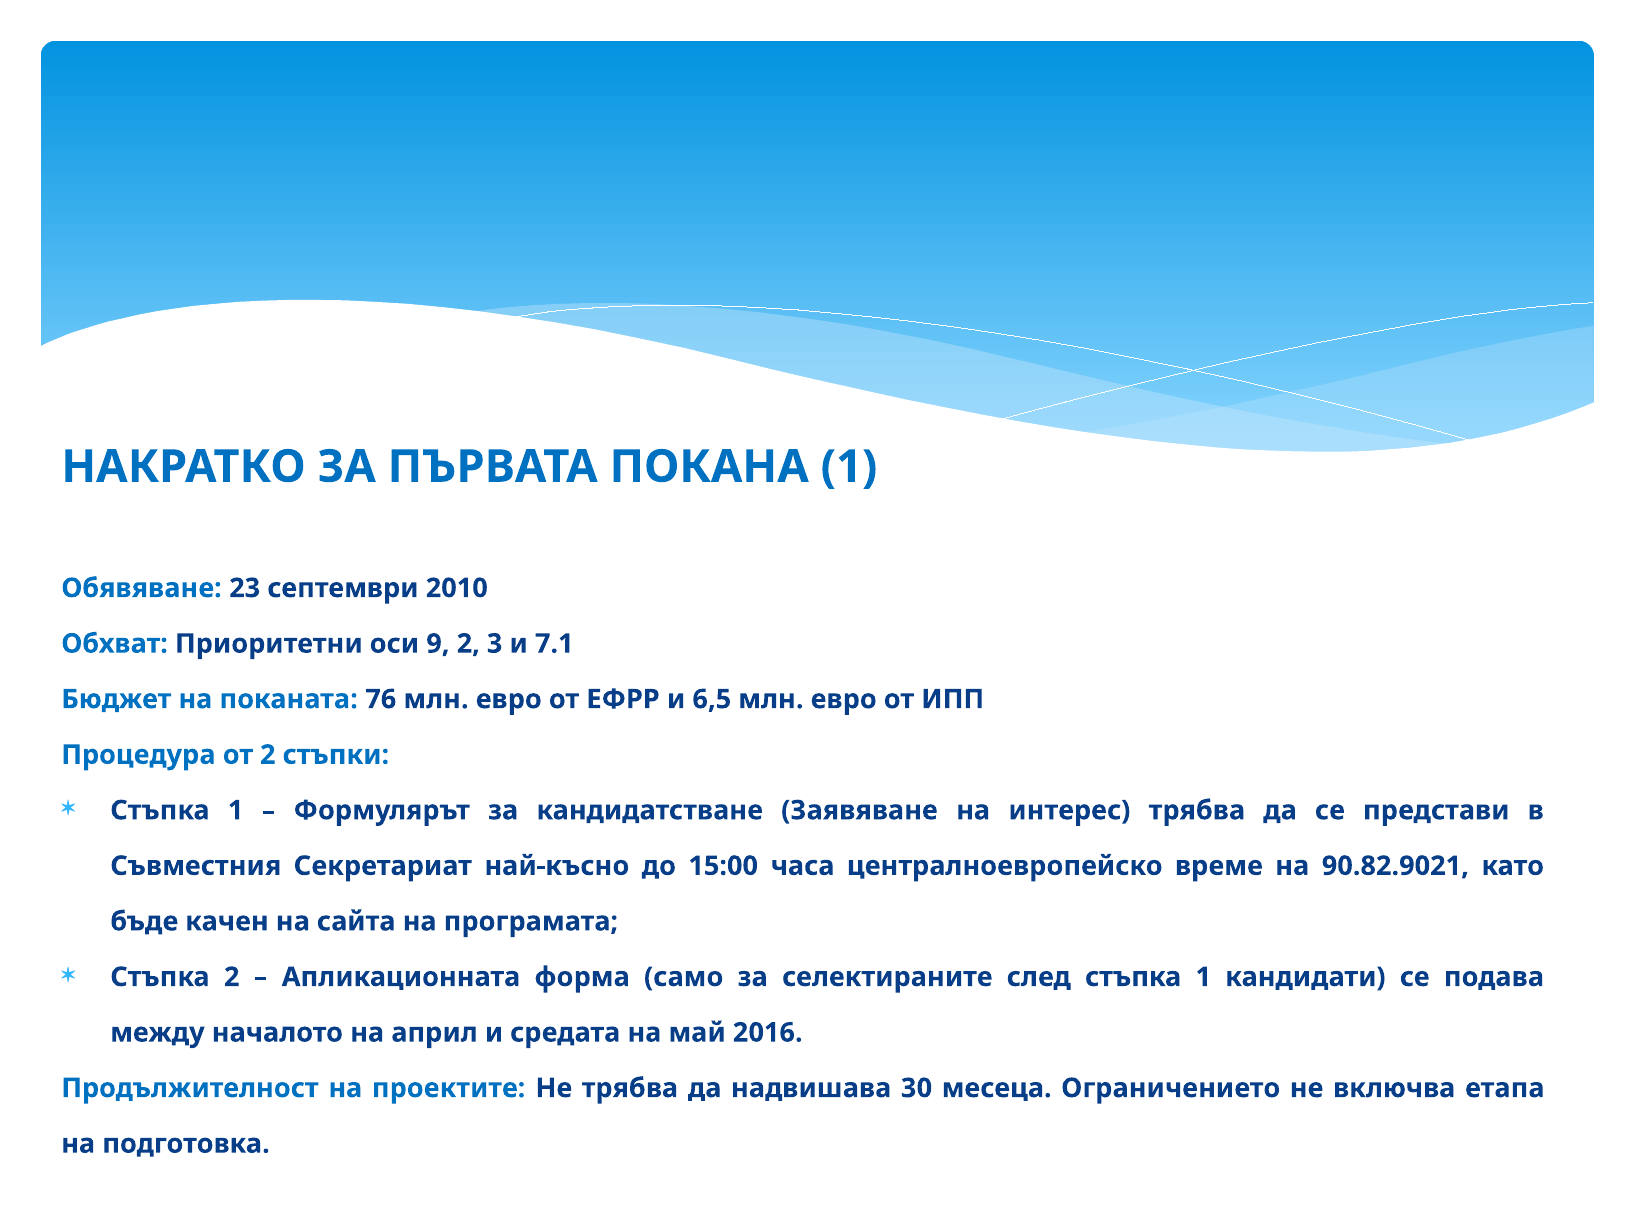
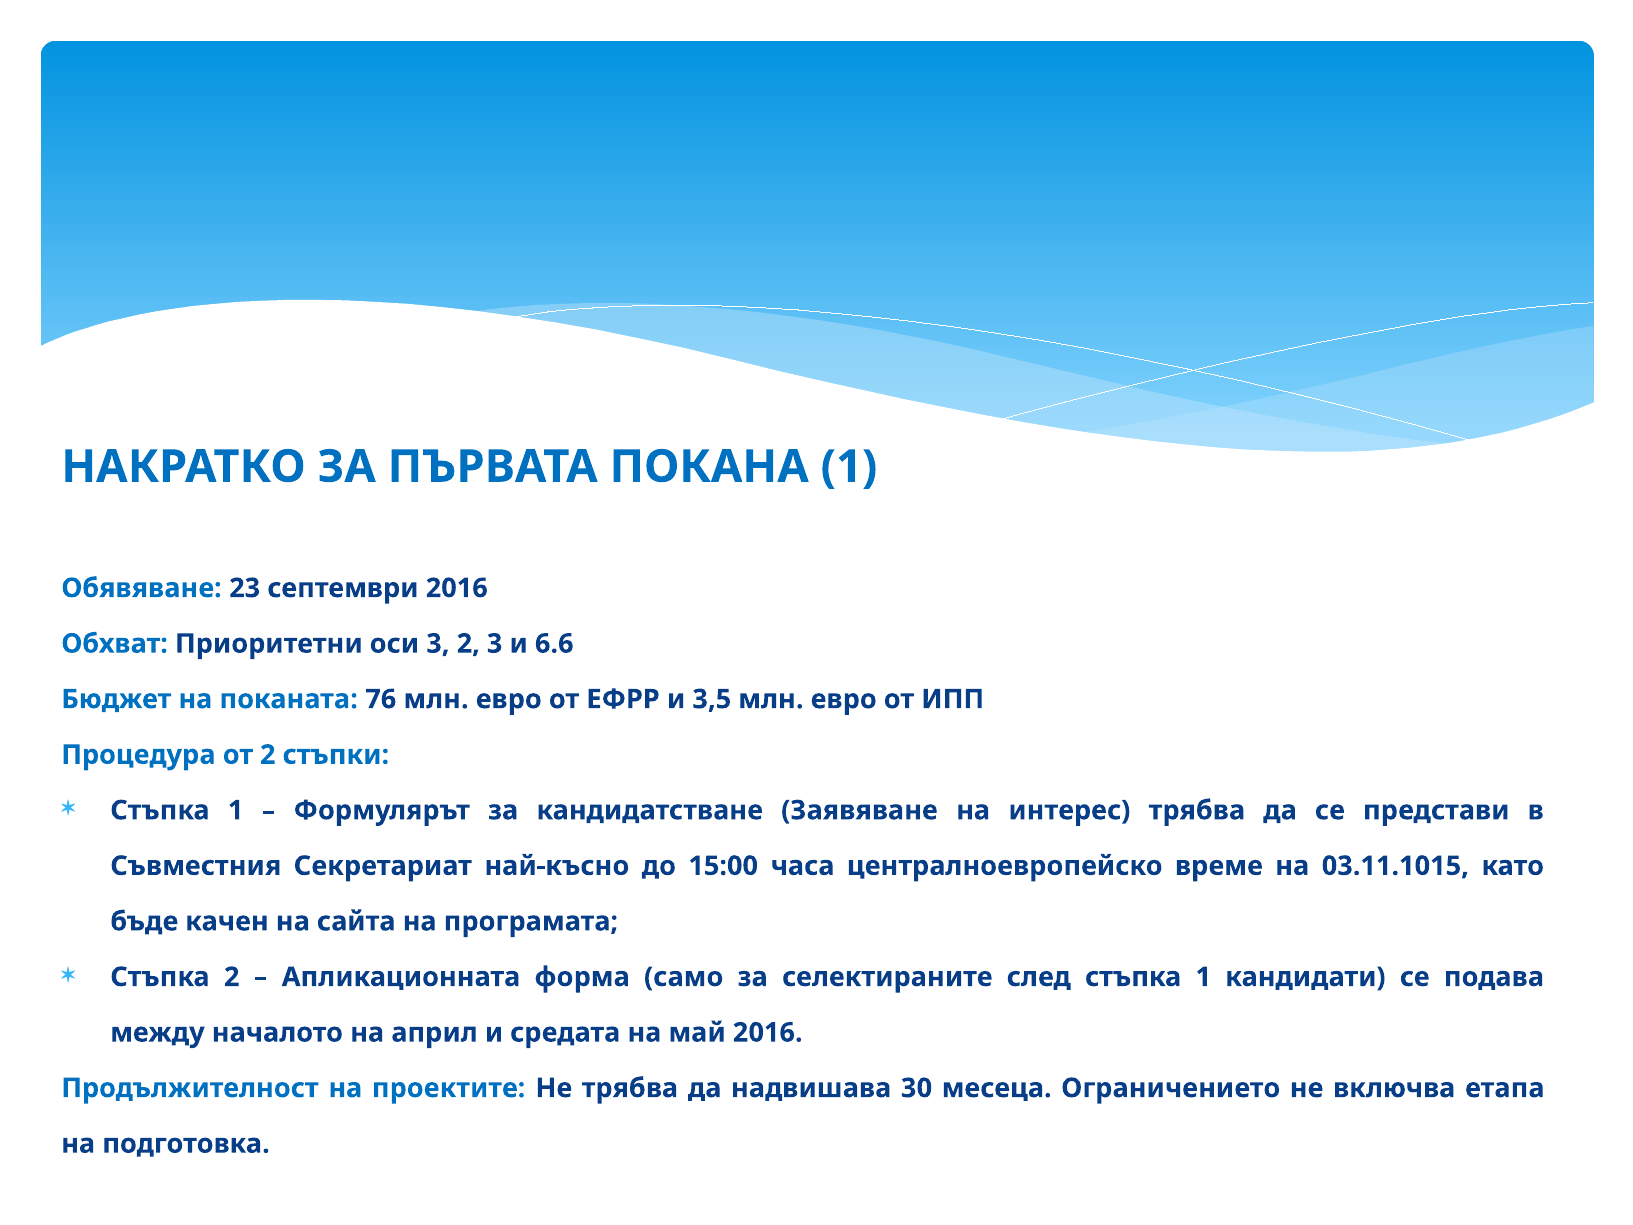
септември 2010: 2010 -> 2016 (457, 588)
оси 9: 9 -> 3 (438, 644)
7.1: 7.1 -> 6.6 (554, 644)
6,5: 6,5 -> 3,5 (712, 699)
90.82.9021: 90.82.9021 -> 03.11.1015 (1395, 866)
